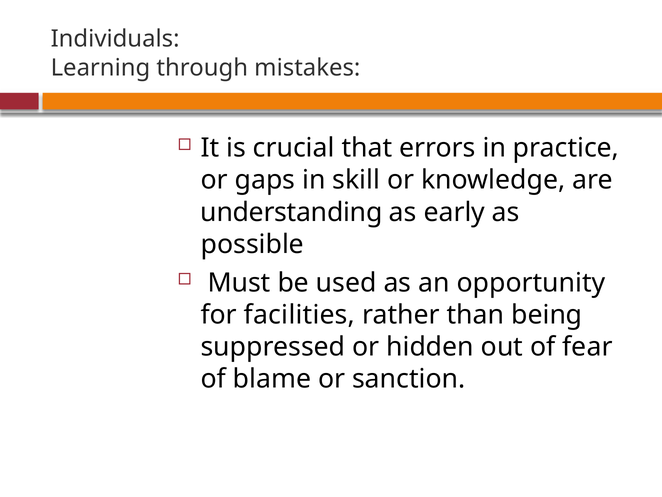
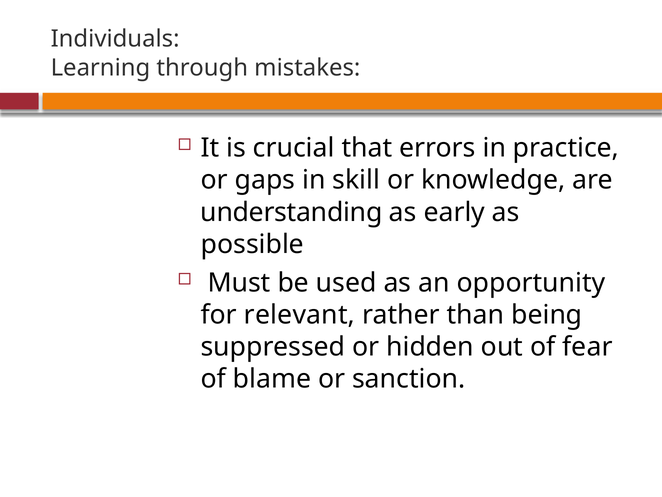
facilities: facilities -> relevant (299, 314)
